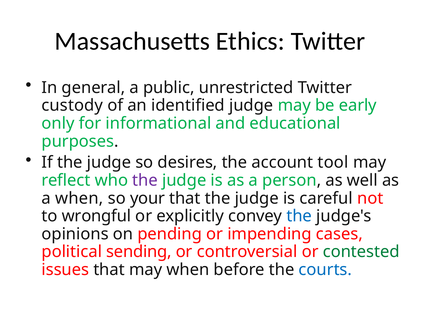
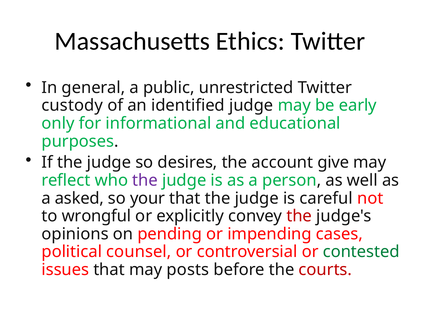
tool: tool -> give (333, 163)
a when: when -> asked (79, 199)
the colour: blue -> red (299, 216)
sending: sending -> counsel (139, 252)
may when: when -> posts (188, 270)
courts colour: blue -> red (325, 270)
